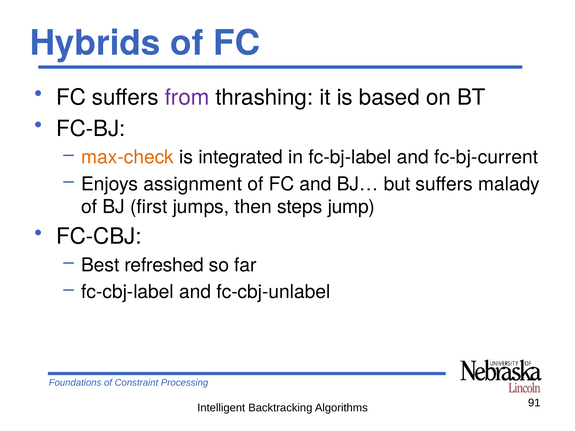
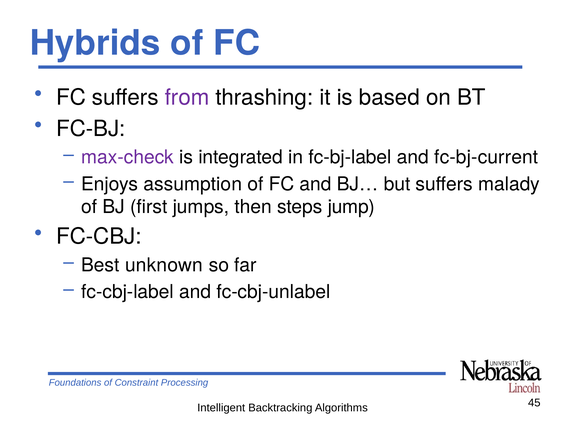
max-check colour: orange -> purple (128, 157)
assignment: assignment -> assumption (193, 184)
refreshed: refreshed -> unknown (164, 265)
91: 91 -> 45 (534, 403)
